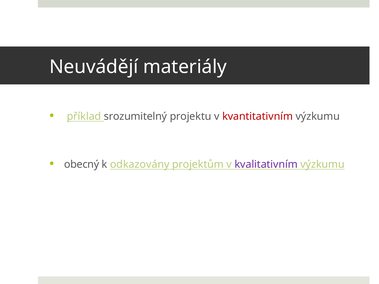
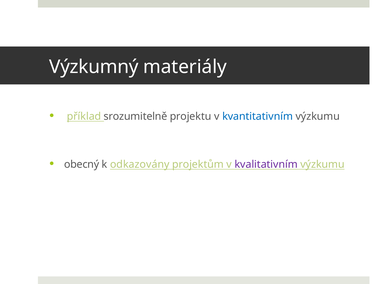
Neuvádějí: Neuvádějí -> Výzkumný (94, 67)
srozumitelný: srozumitelný -> srozumitelně (136, 117)
kvantitativním colour: red -> blue (258, 117)
